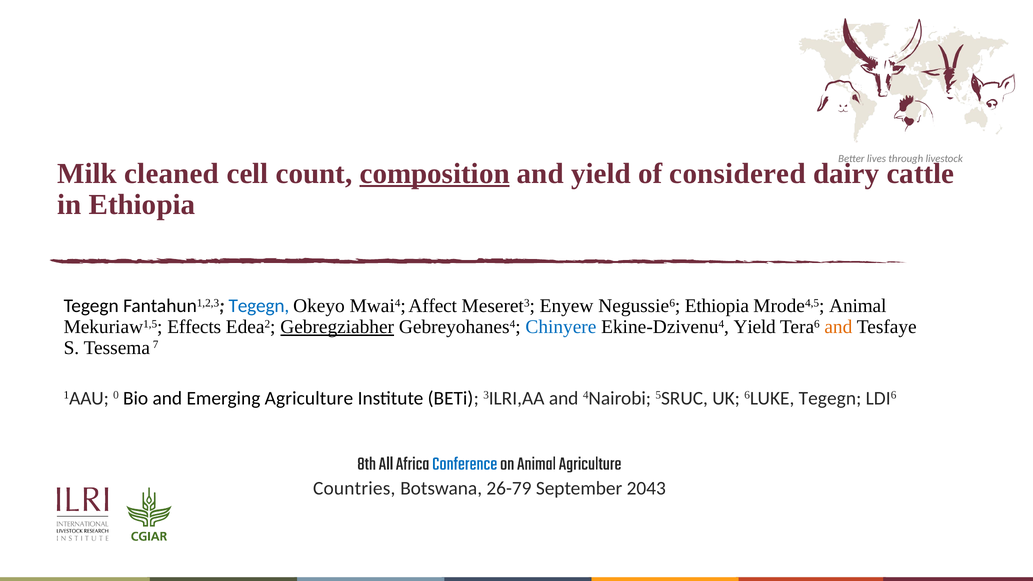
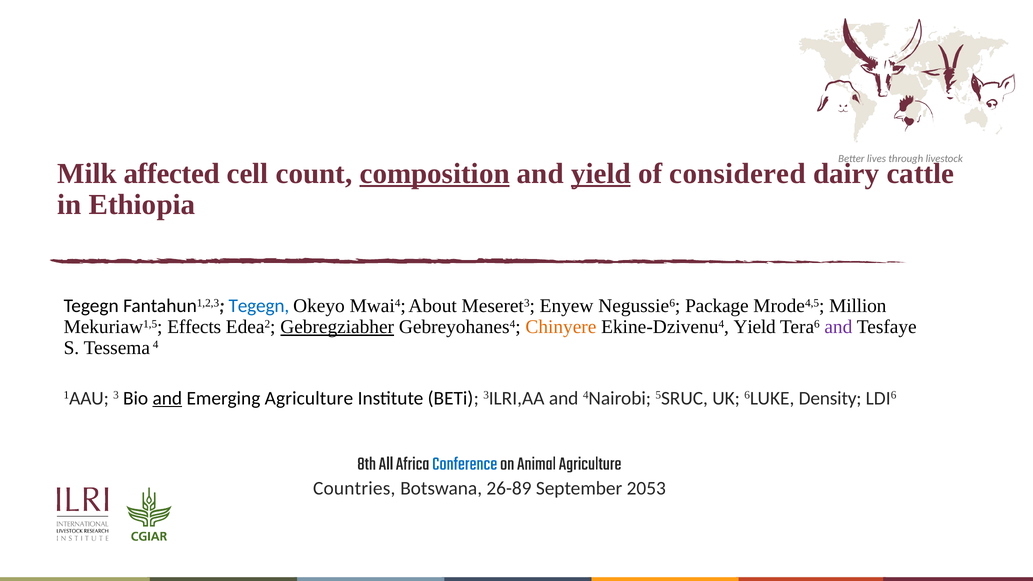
cleaned: cleaned -> affected (172, 173)
yield underline: none -> present (601, 173)
Affect: Affect -> About (433, 306)
Negussie6 Ethiopia: Ethiopia -> Package (717, 306)
Mrode4,5 Animal: Animal -> Million (858, 306)
Chinyere colour: blue -> orange (561, 327)
and colour: orange -> purple (838, 327)
7: 7 -> 4 (156, 345)
0: 0 -> 3 (116, 395)
and underline: none -> present (167, 398)
6LUKE Tegegn: Tegegn -> Density (830, 398)
26-79: 26-79 -> 26-89 (509, 488)
2043: 2043 -> 2053 (646, 488)
